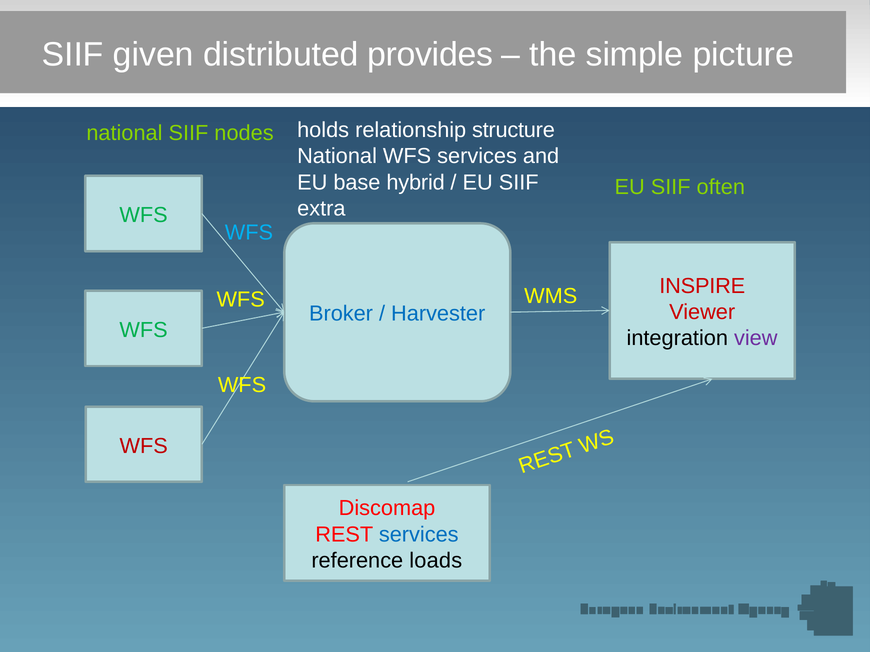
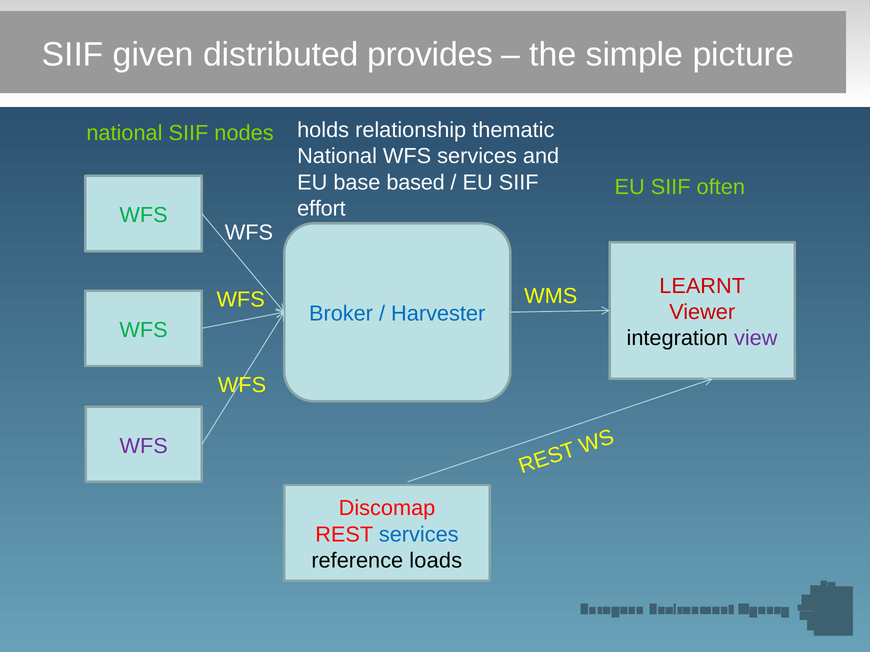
structure: structure -> thematic (513, 130)
hybrid: hybrid -> based (416, 182)
extra: extra -> effort (321, 209)
WFS colour: light blue -> white (249, 233)
INSPIRE: INSPIRE -> LEARNT (702, 286)
WFS colour: red -> purple (144, 446)
